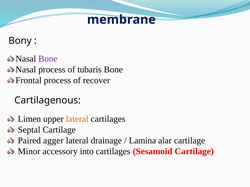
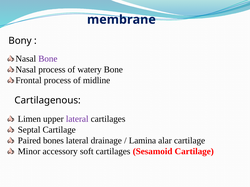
tubaris: tubaris -> watery (90, 70)
recover: recover -> midline (97, 81)
lateral colour: orange -> purple (77, 119)
agger: agger -> bones (53, 141)
into: into -> soft (87, 152)
